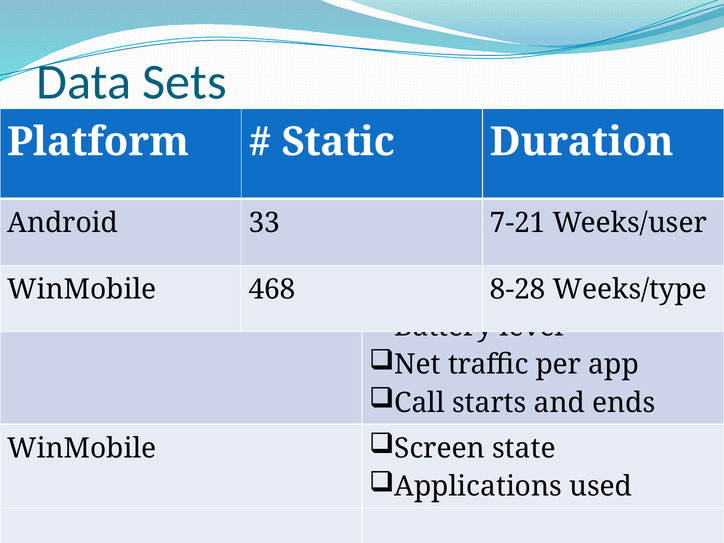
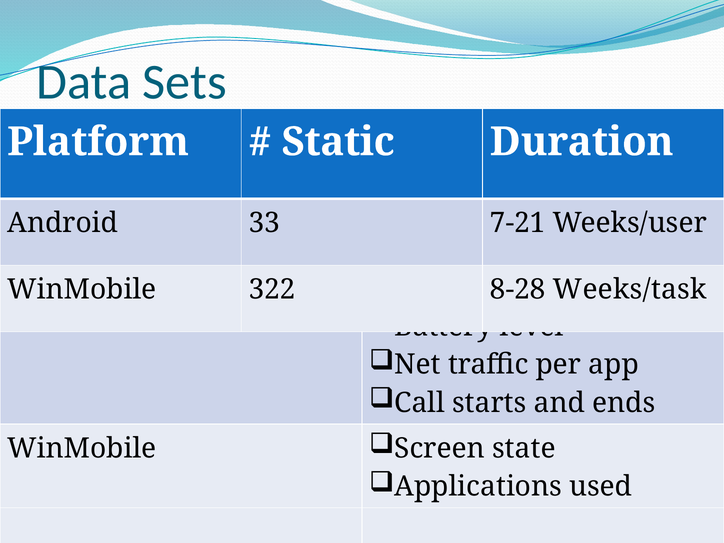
468: 468 -> 322 (272, 290)
Weeks/type: Weeks/type -> Weeks/task (630, 290)
